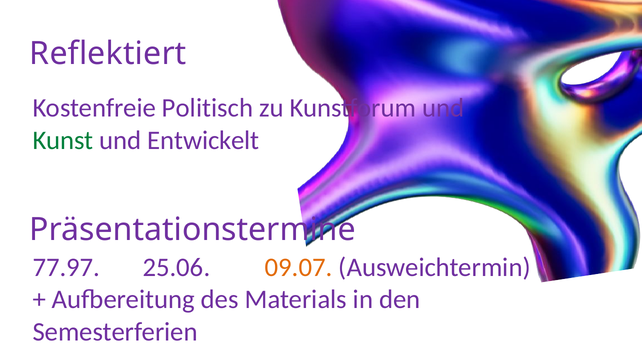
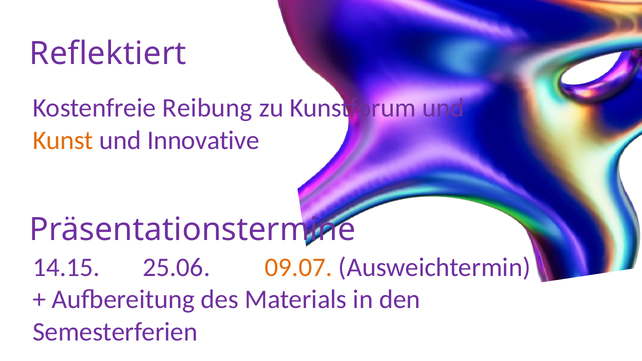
Politisch: Politisch -> Reibung (207, 108)
Kunst colour: green -> orange (63, 140)
Entwickelt: Entwickelt -> Innovative (203, 140)
77.97: 77.97 -> 14.15 (66, 268)
